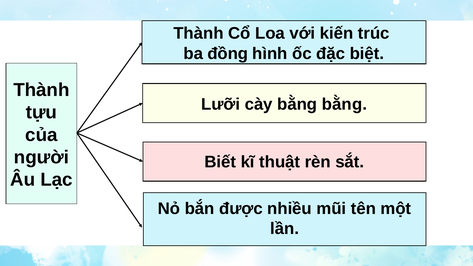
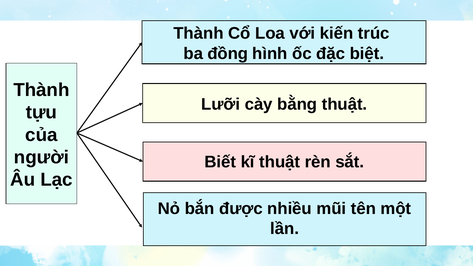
bằng bằng: bằng -> thuật (345, 104)
